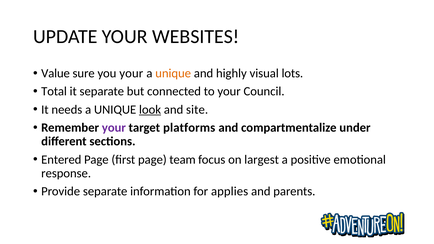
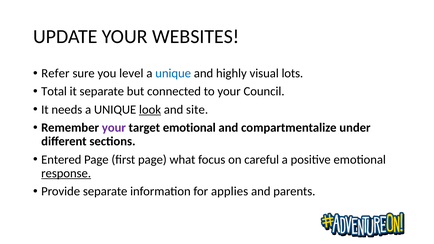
Value: Value -> Refer (55, 73)
you your: your -> level (131, 73)
unique colour: orange -> blue (173, 73)
target platforms: platforms -> emotional (189, 128)
team: team -> what (182, 160)
largest: largest -> careful (262, 160)
response underline: none -> present (66, 173)
